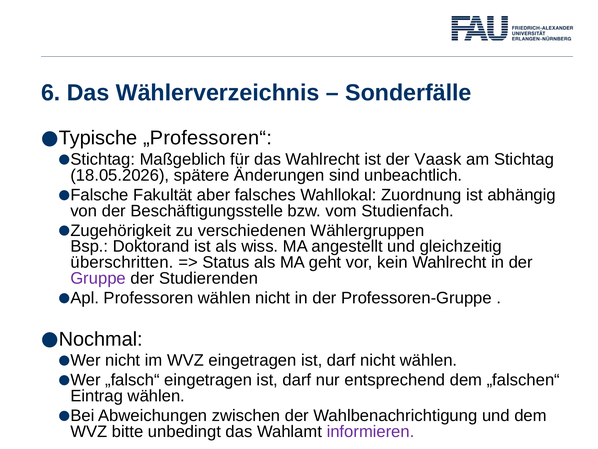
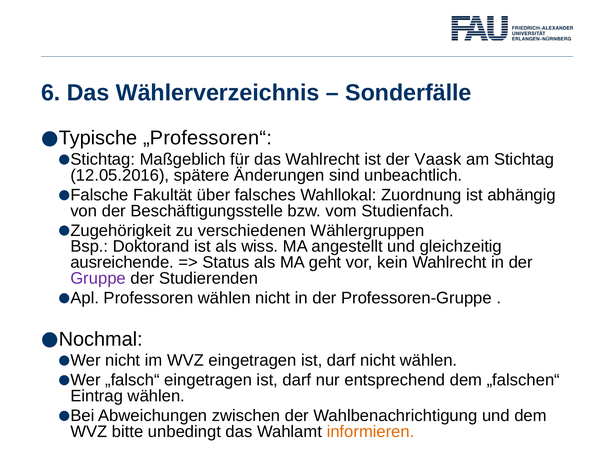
18.05.2026: 18.05.2026 -> 12.05.2016 (120, 175)
aber: aber -> über (214, 195)
überschritten: überschritten -> ausreichende (122, 262)
informieren colour: purple -> orange (371, 431)
